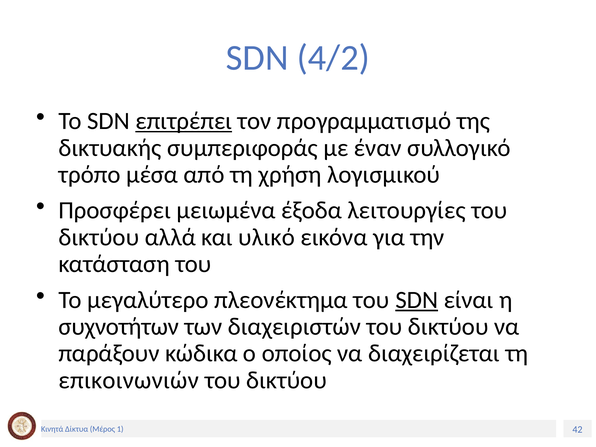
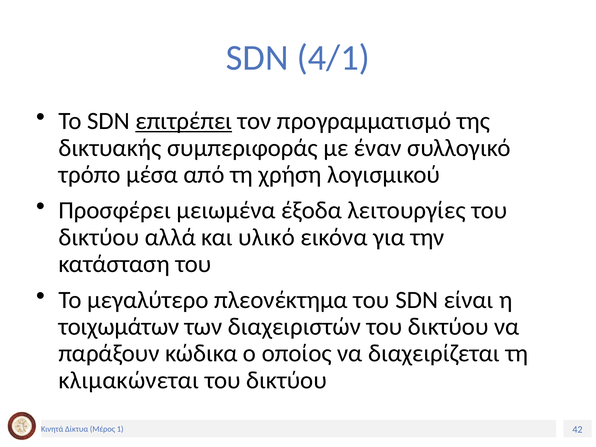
4/2: 4/2 -> 4/1 (333, 58)
SDN underline: present -> none (417, 300)
συχνοτήτων: συχνοτήτων -> τοιχωμάτων (119, 327)
επικοινωνιών: επικοινωνιών -> κλιμακώνεται (129, 380)
